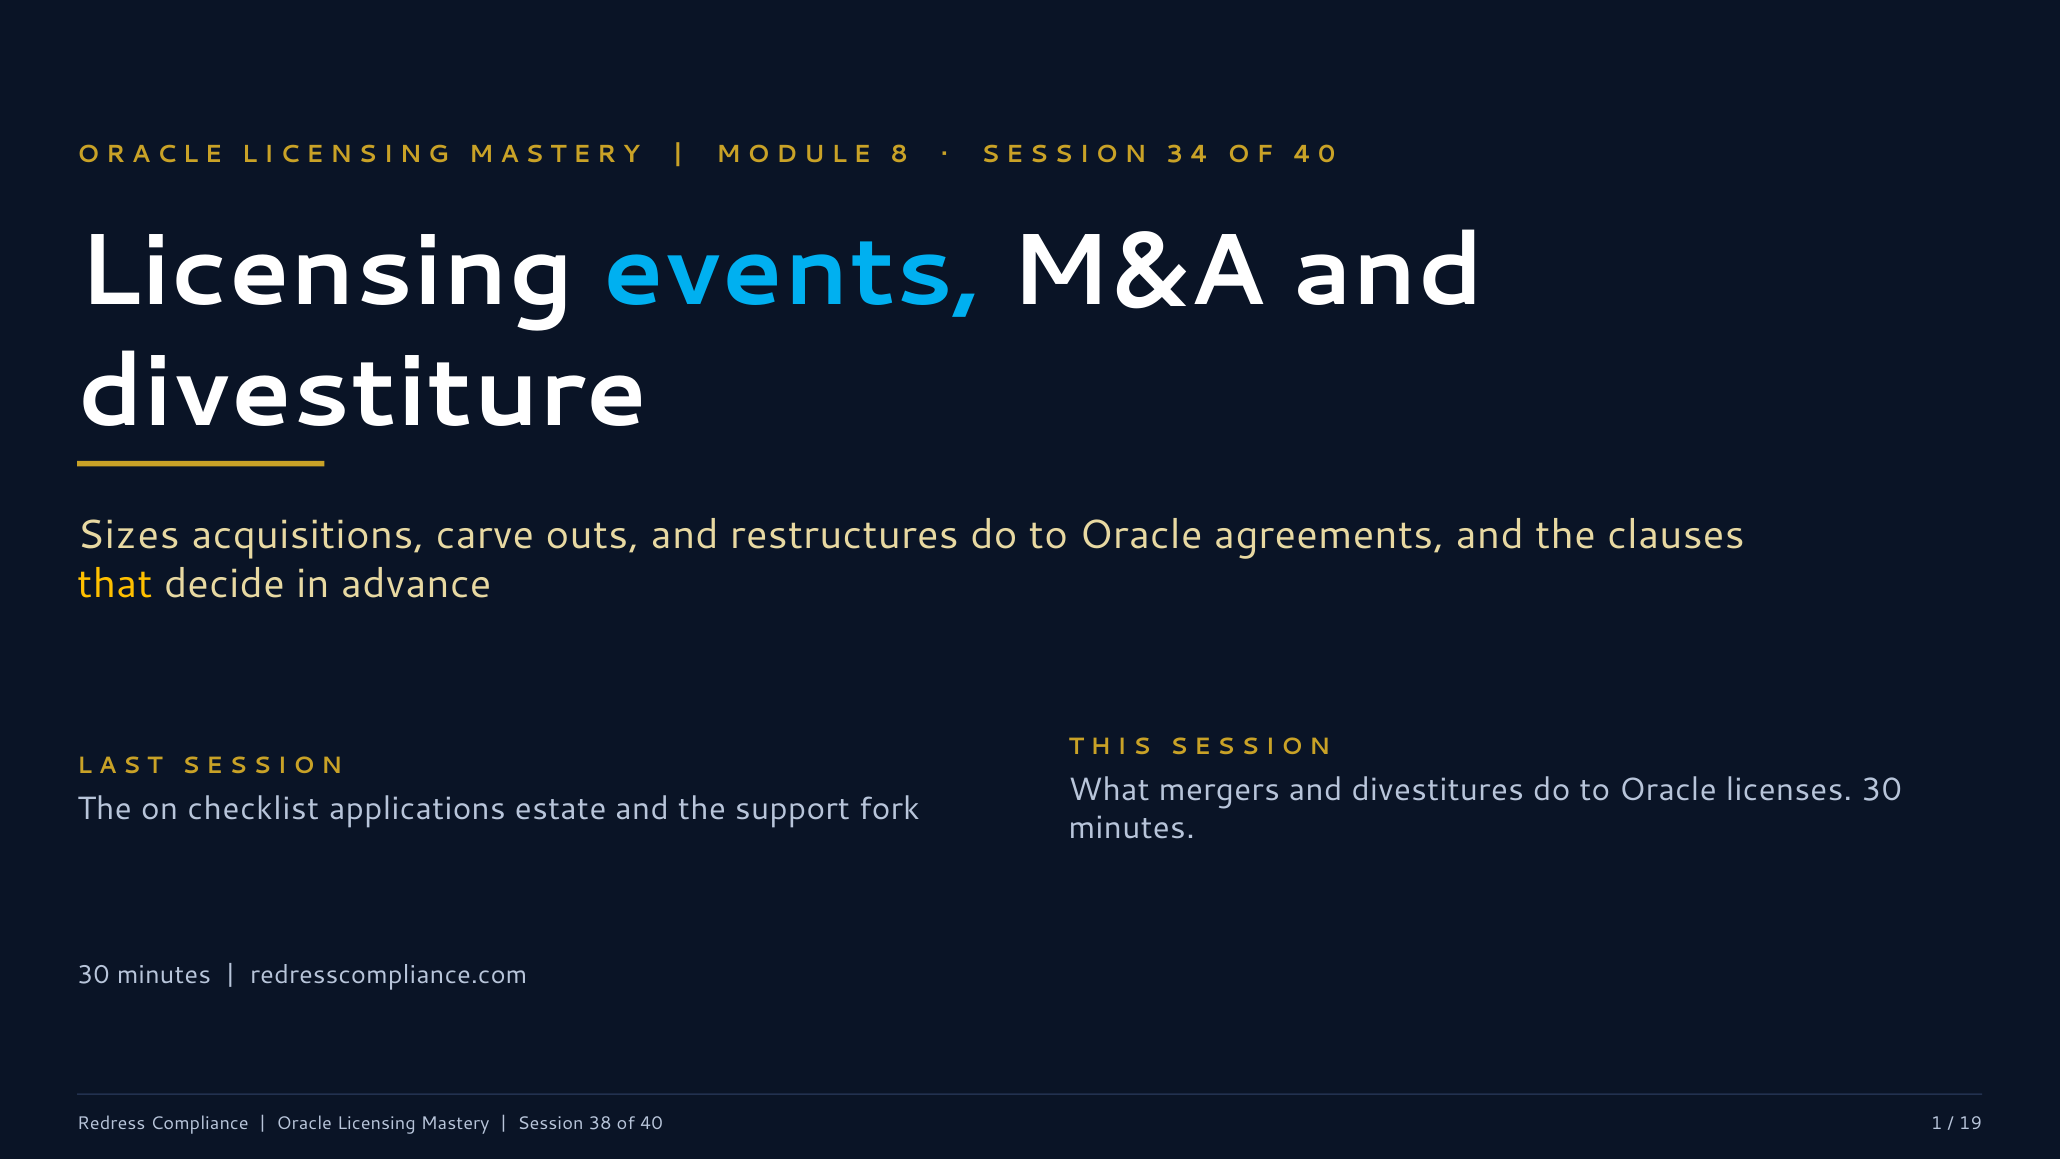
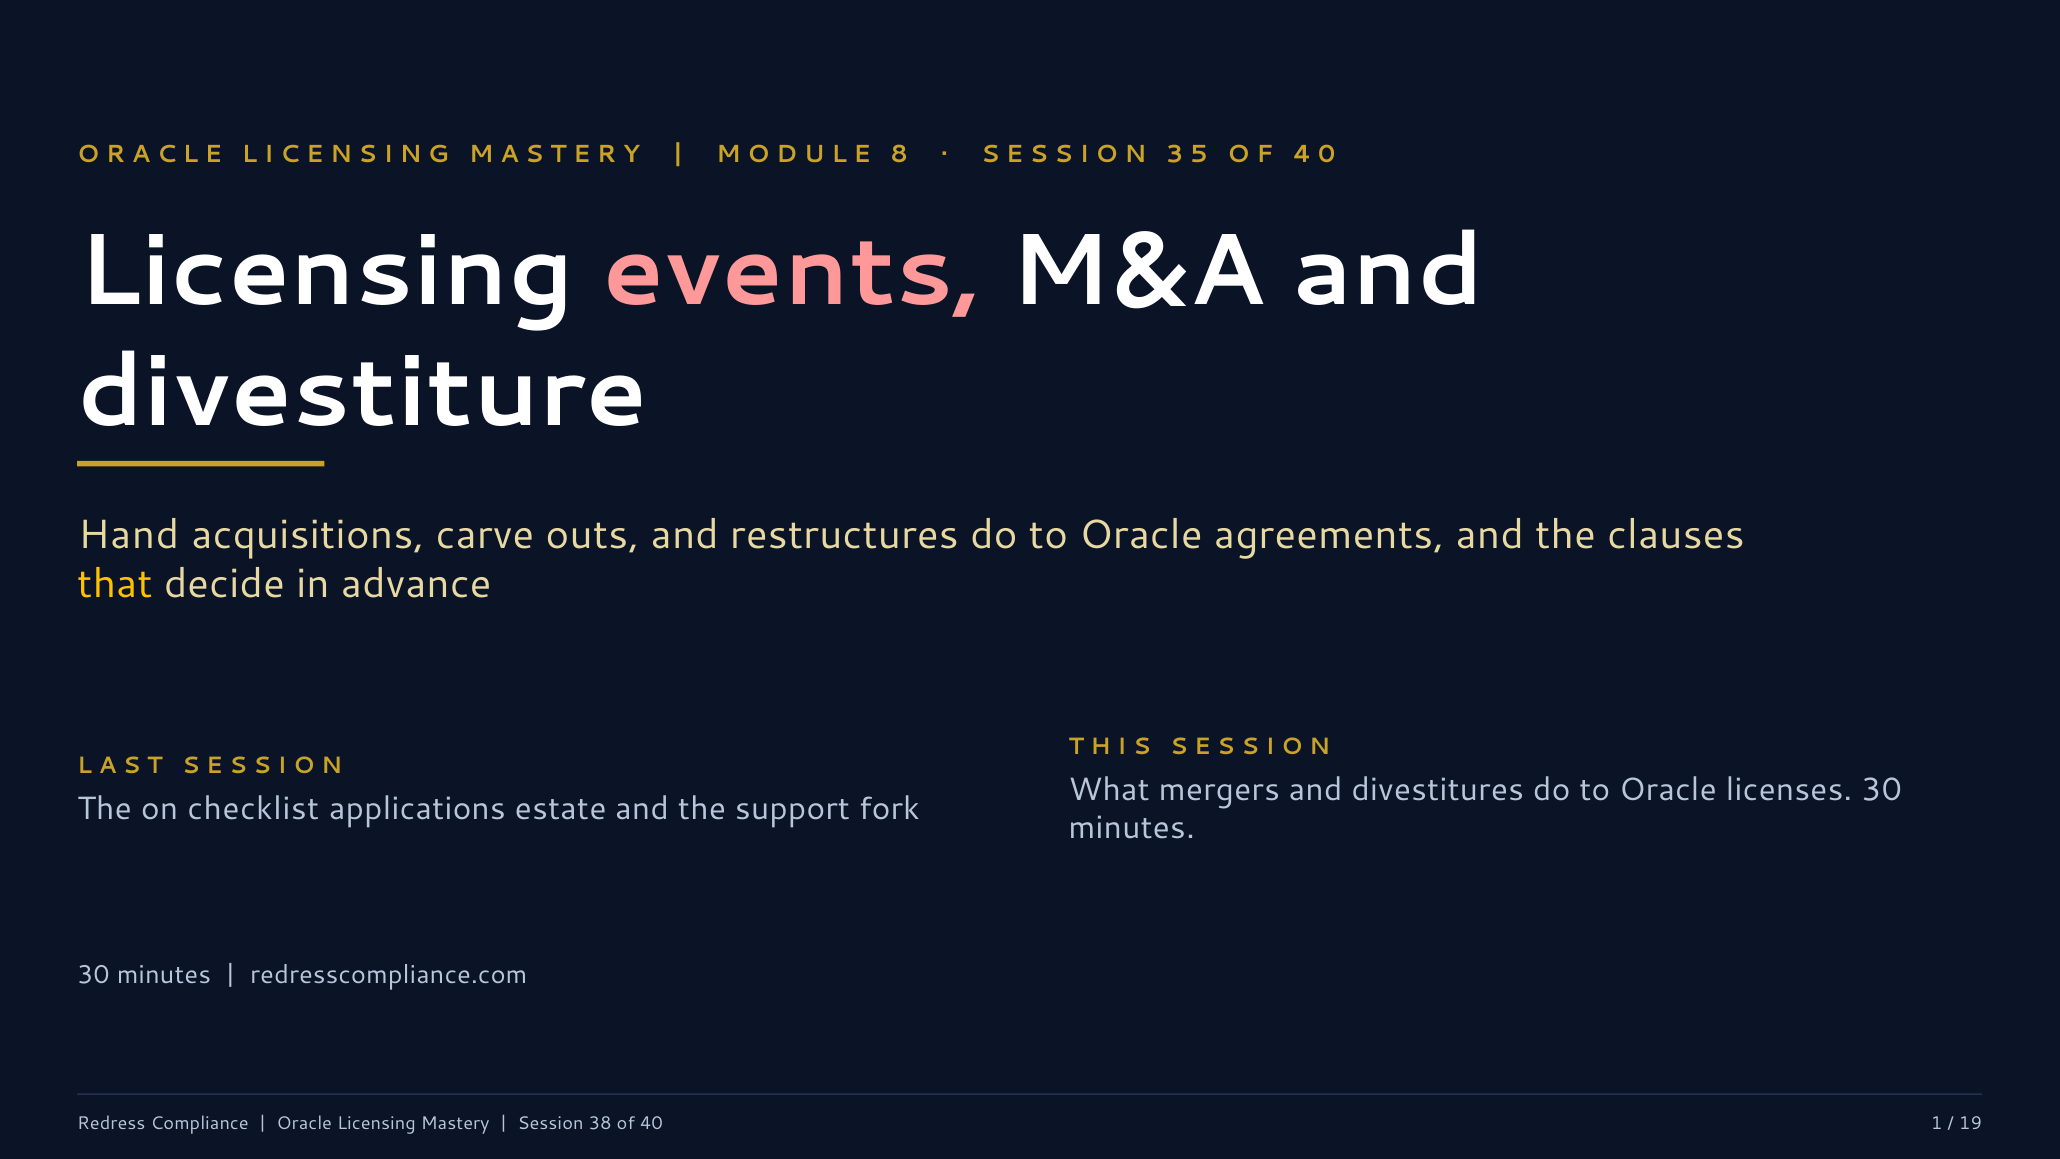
4: 4 -> 5 (1199, 155)
events colour: light blue -> pink (792, 271)
Sizes: Sizes -> Hand (129, 535)
